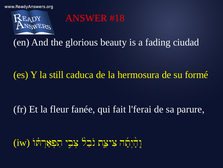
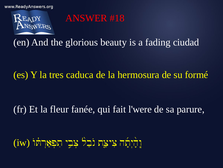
still: still -> tres (56, 74)
l'ferai: l'ferai -> l'were (140, 109)
